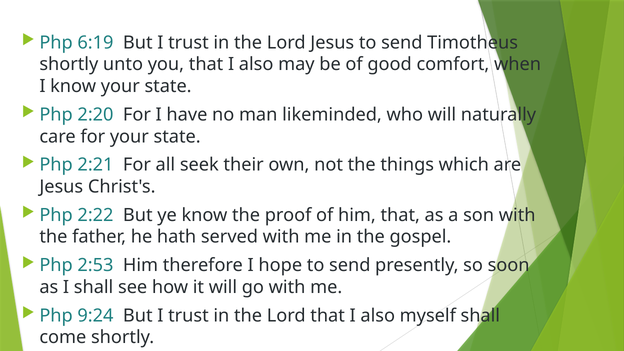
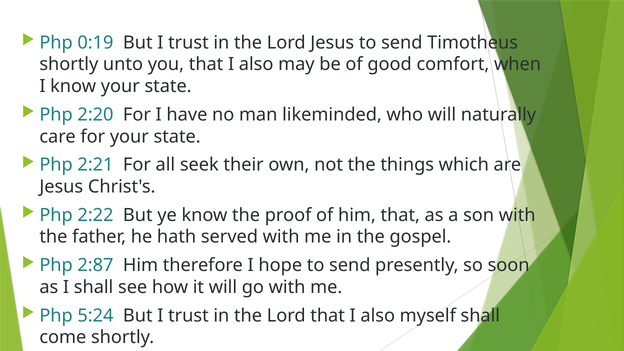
6:19: 6:19 -> 0:19 (95, 43)
2:53: 2:53 -> 2:87 (95, 265)
9:24: 9:24 -> 5:24 (95, 316)
